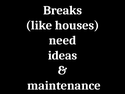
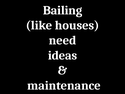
Breaks: Breaks -> Bailing (63, 10)
